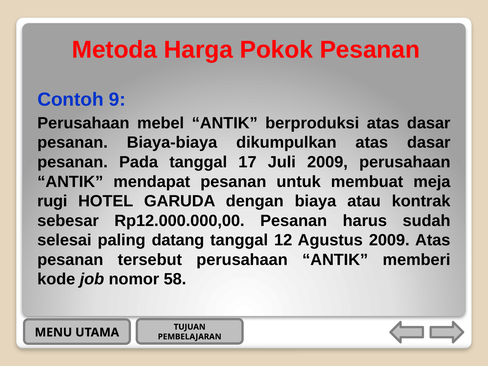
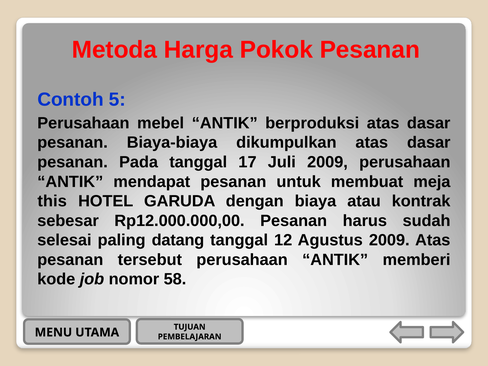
9: 9 -> 5 (117, 99)
rugi: rugi -> this (52, 201)
